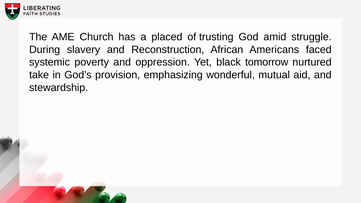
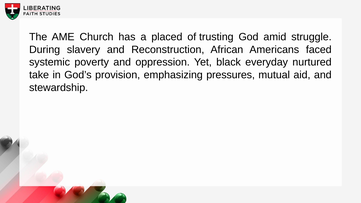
tomorrow: tomorrow -> everyday (267, 62)
emphasizing wonderful: wonderful -> pressures (231, 75)
